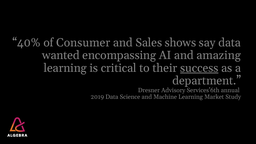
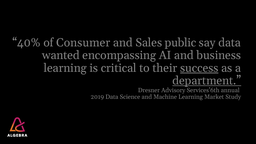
shows: shows -> public (180, 43)
amazing: amazing -> business (219, 55)
department underline: none -> present (207, 81)
